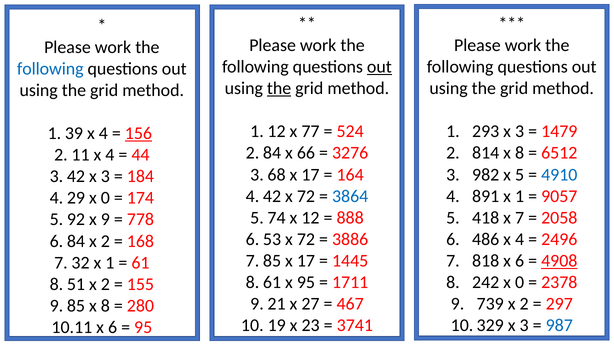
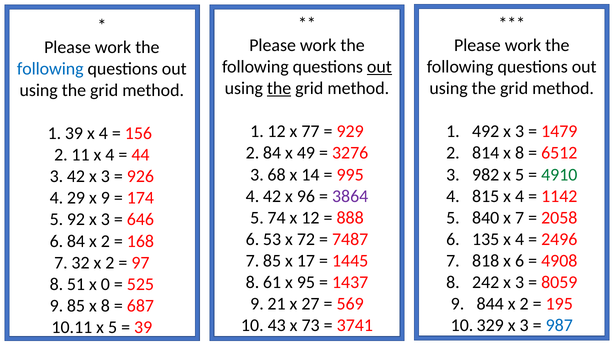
524: 524 -> 929 (350, 131)
293: 293 -> 492 (486, 131)
156 underline: present -> none (138, 133)
66: 66 -> 49 (306, 153)
17: 17 -> 14 (310, 174)
164: 164 -> 995 (350, 174)
4910 colour: blue -> green (559, 174)
184: 184 -> 926 (140, 176)
72: 72 -> 96 (306, 196)
3864 colour: blue -> purple (350, 196)
891: 891 -> 815 (486, 196)
1: 1 -> 4 (520, 196)
9057: 9057 -> 1142 (559, 196)
0: 0 -> 9 (105, 198)
418: 418 -> 840 (486, 217)
9: 9 -> 3 (105, 219)
778: 778 -> 646 (140, 219)
3886: 3886 -> 7487 (350, 239)
486: 486 -> 135 (486, 239)
4908 underline: present -> none (559, 260)
1: 1 -> 2 (110, 262)
61: 61 -> 97 (140, 262)
1711: 1711 -> 1437 (350, 282)
242 x 0: 0 -> 3 (520, 282)
2378: 2378 -> 8059 (559, 282)
2: 2 -> 0 (105, 284)
155: 155 -> 525 (140, 284)
467: 467 -> 569 (350, 303)
739: 739 -> 844 (490, 303)
297: 297 -> 195 (559, 303)
280: 280 -> 687 (140, 305)
19: 19 -> 43 (277, 325)
23: 23 -> 73 (311, 325)
6: 6 -> 5 (113, 327)
95: 95 -> 39 (143, 327)
